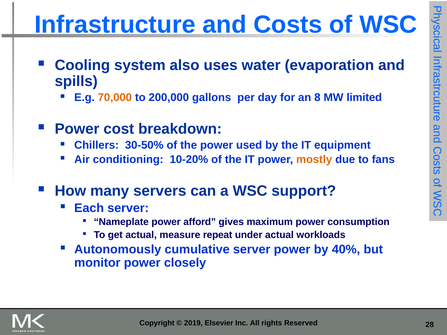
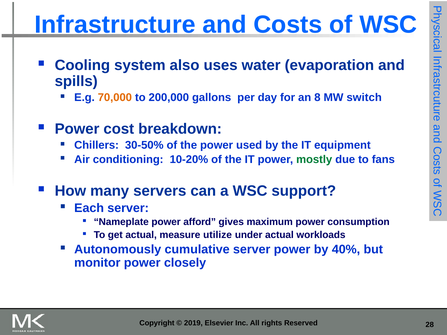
limited: limited -> switch (364, 98)
mostly colour: orange -> green (314, 160)
repeat: repeat -> utilize (218, 235)
